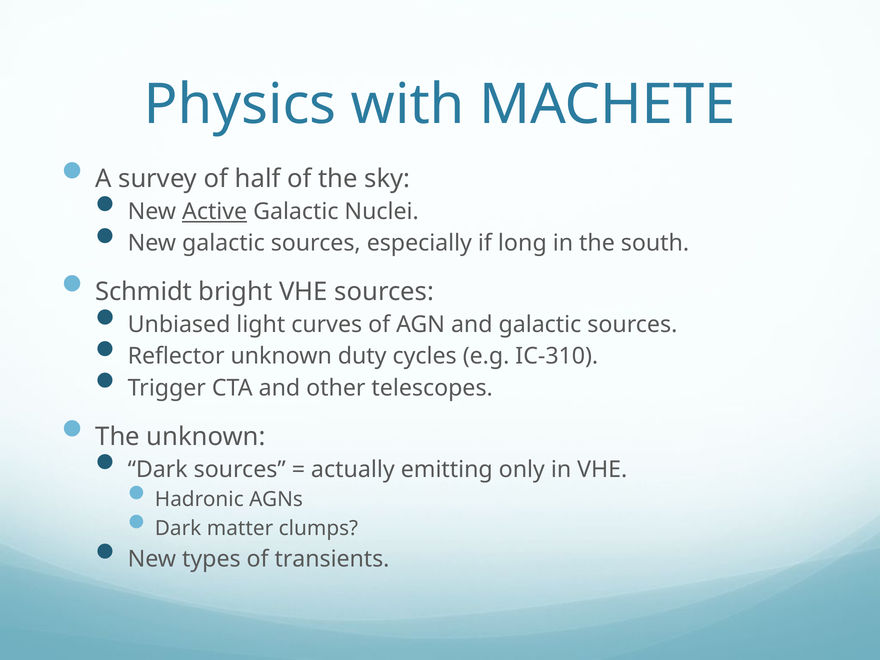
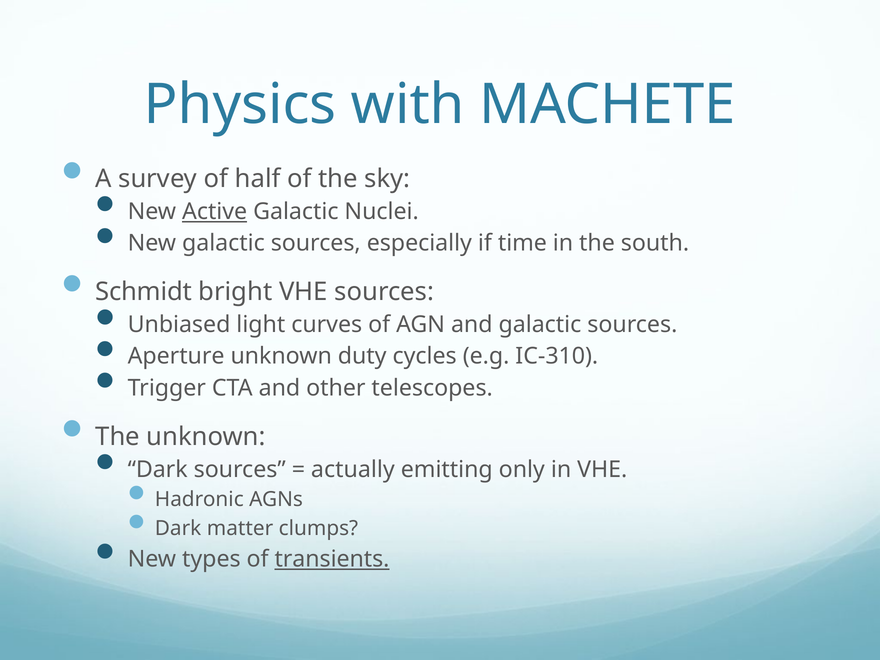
long: long -> time (522, 243)
Reflector: Reflector -> Aperture (176, 356)
transients underline: none -> present (332, 559)
